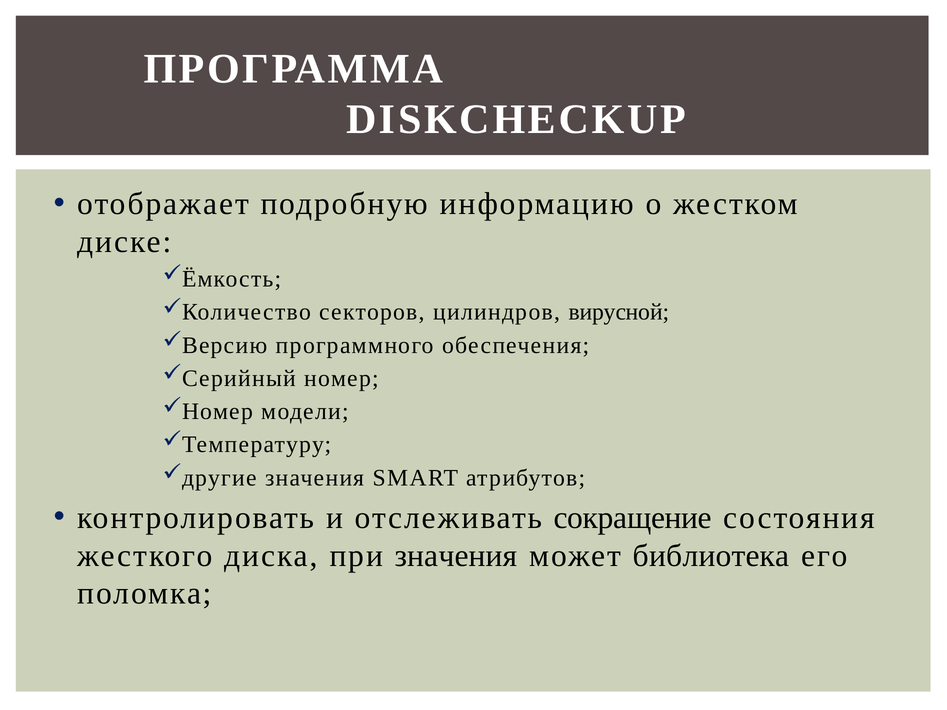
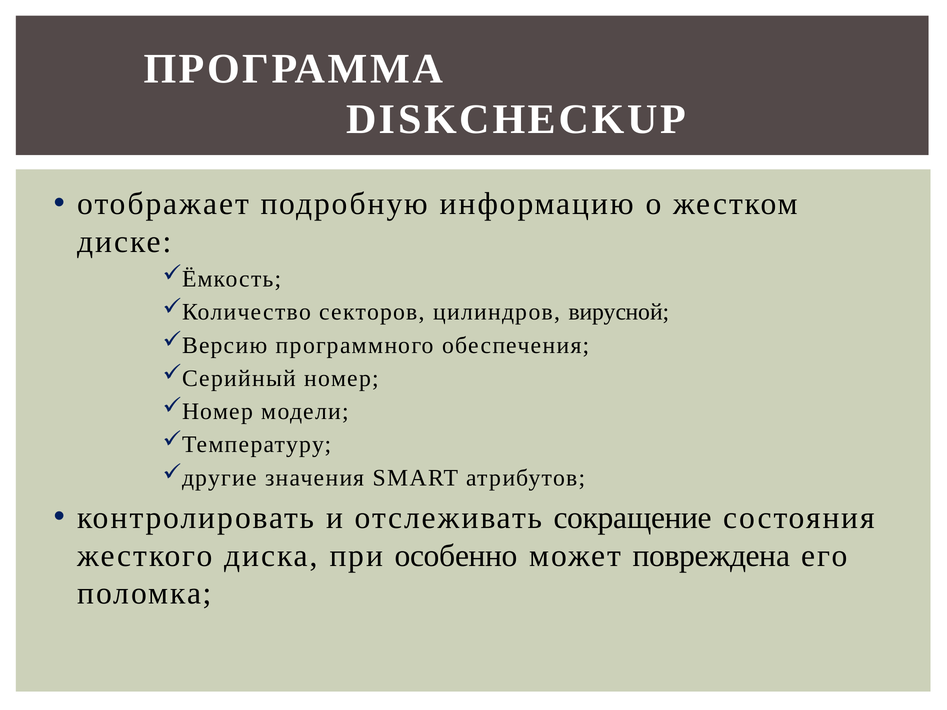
при значения: значения -> особенно (456, 556)
библиотека: библиотека -> повреждена (711, 556)
